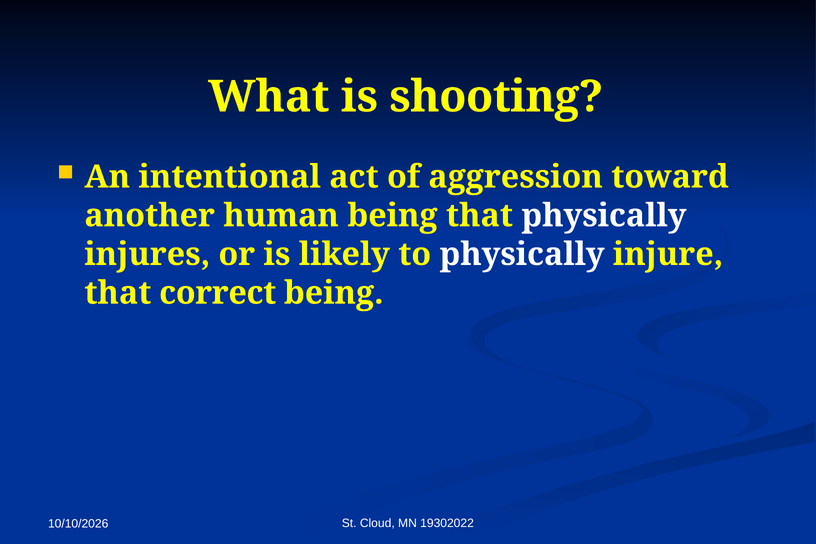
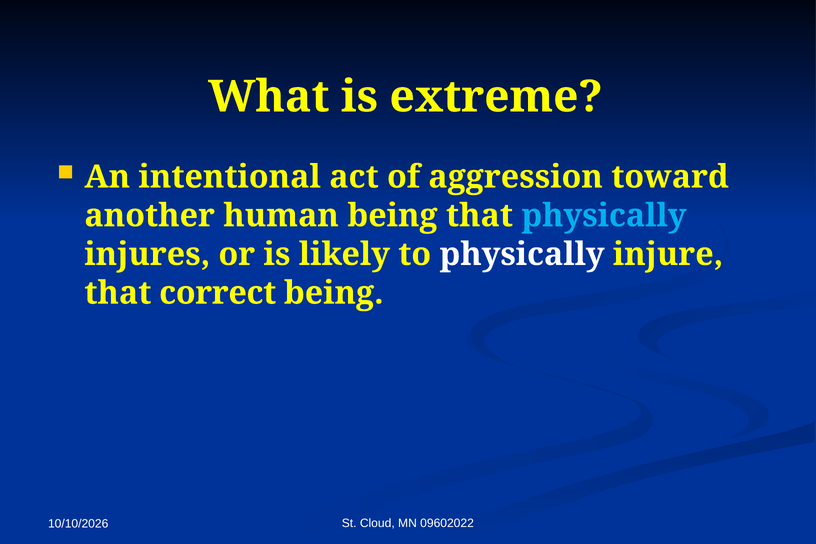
shooting: shooting -> extreme (496, 97)
physically colour: white -> light blue (604, 216)
19302022: 19302022 -> 09602022 (447, 523)
